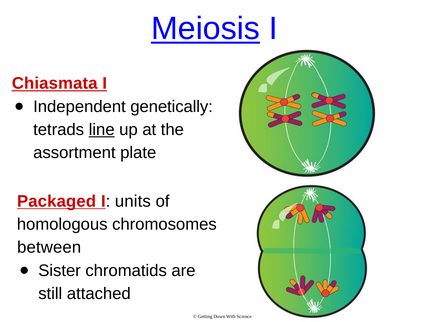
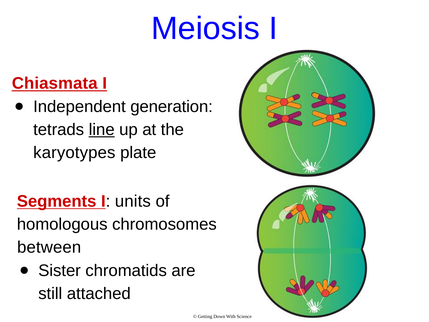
Meiosis underline: present -> none (206, 29)
genetically: genetically -> generation (172, 106)
assortment: assortment -> karyotypes (74, 152)
Packaged: Packaged -> Segments (57, 201)
